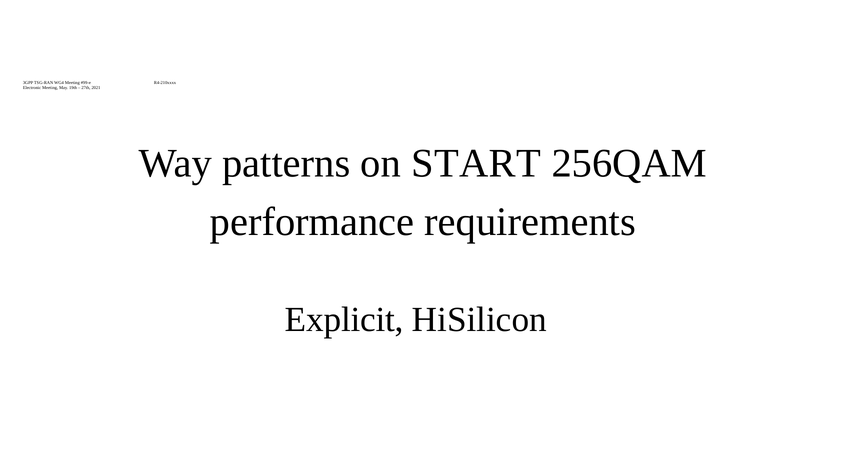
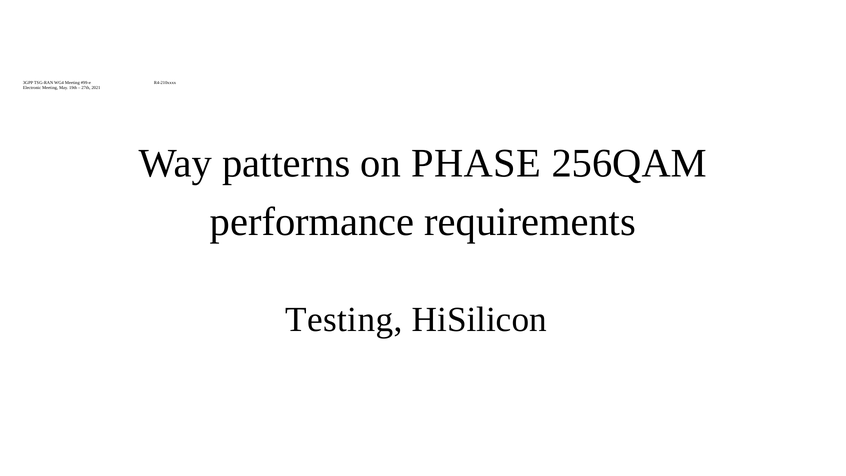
START: START -> PHASE (476, 163)
Explicit: Explicit -> Testing (344, 319)
